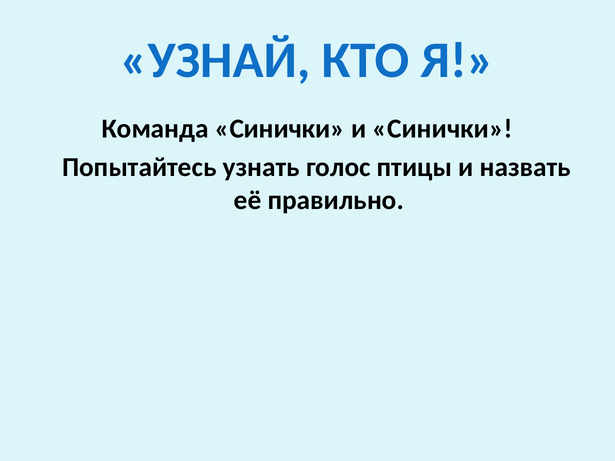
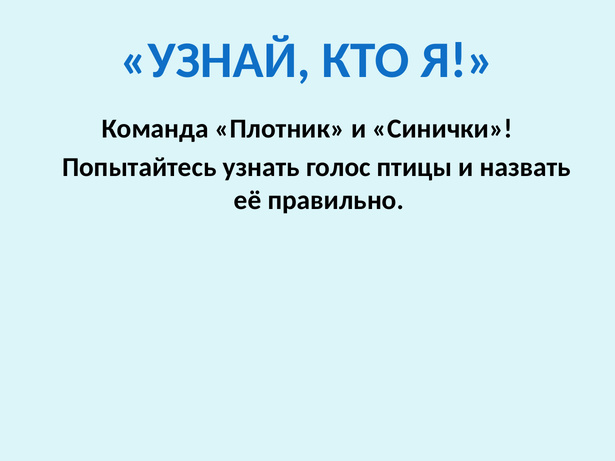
Команда Синички: Синички -> Плотник (280, 129)
